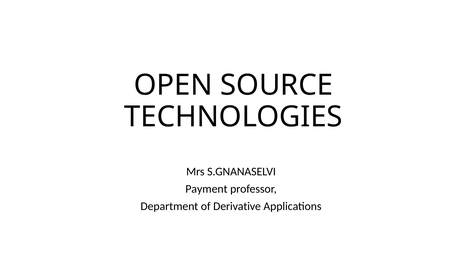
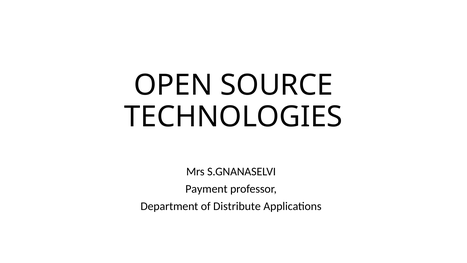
Derivative: Derivative -> Distribute (237, 206)
